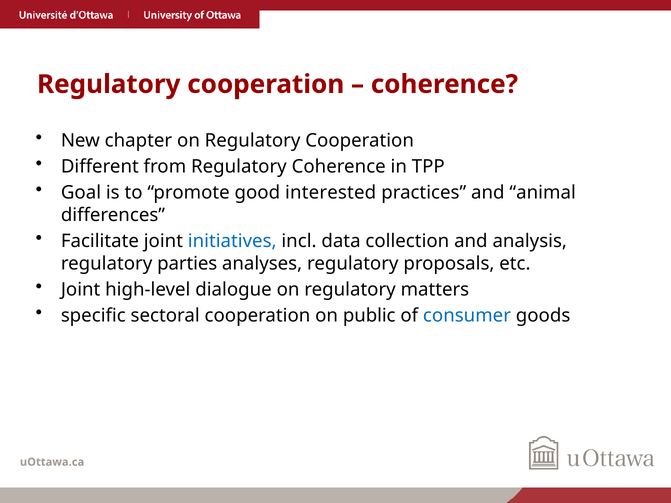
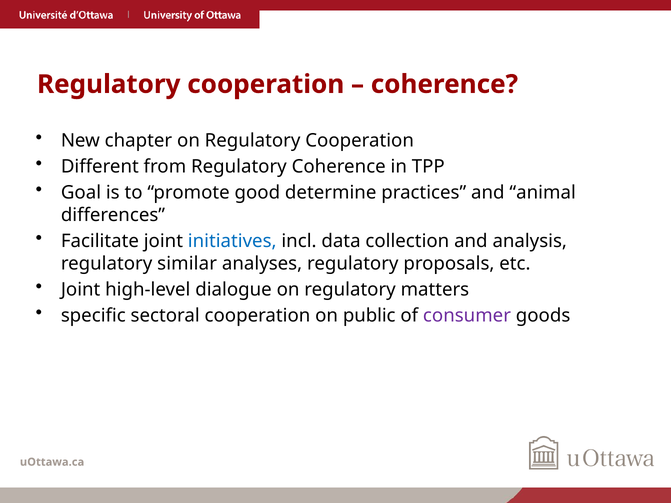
interested: interested -> determine (331, 193)
parties: parties -> similar (187, 264)
consumer colour: blue -> purple (467, 316)
